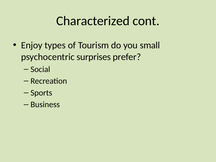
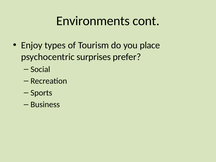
Characterized: Characterized -> Environments (93, 21)
small: small -> place (150, 45)
